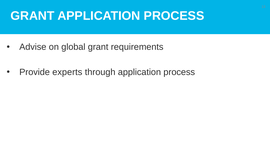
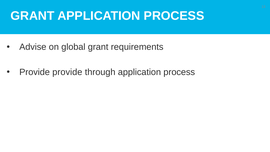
Provide experts: experts -> provide (67, 72)
